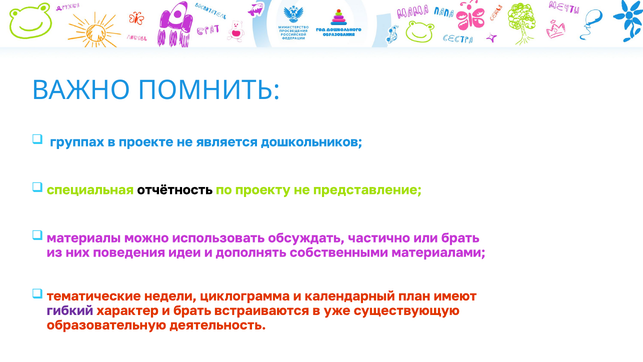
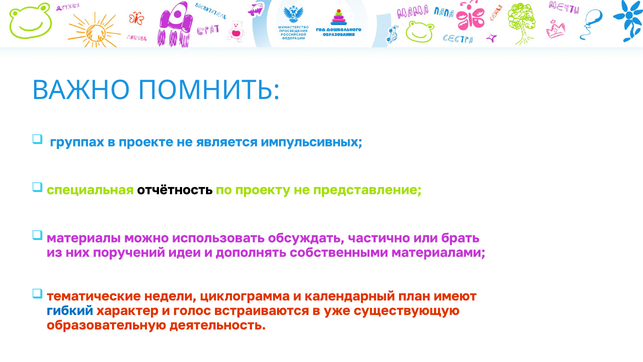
дошкольников: дошкольников -> импульсивных (312, 142)
поведения: поведения -> поручений (129, 252)
гибкий colour: purple -> blue (70, 310)
и брать: брать -> голос (192, 310)
